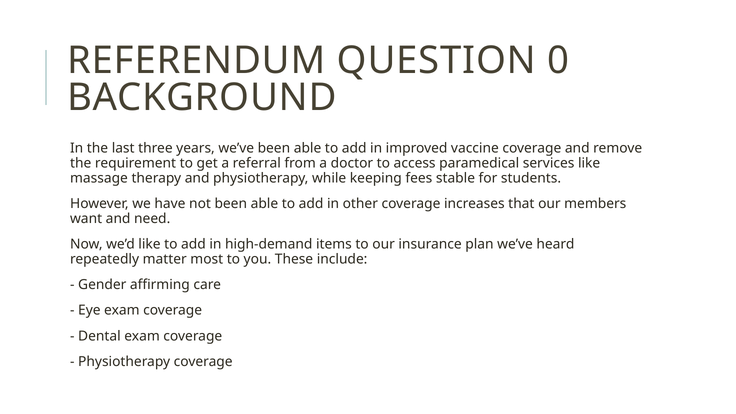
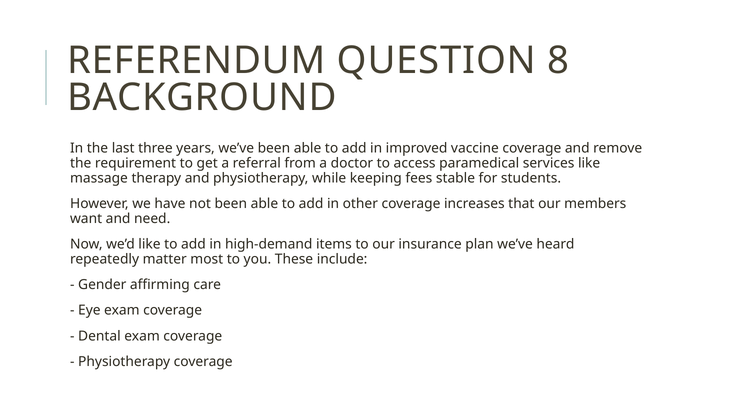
0: 0 -> 8 (558, 61)
